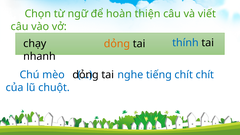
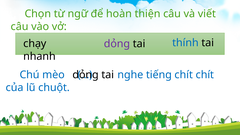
dỏng colour: orange -> purple (117, 44)
